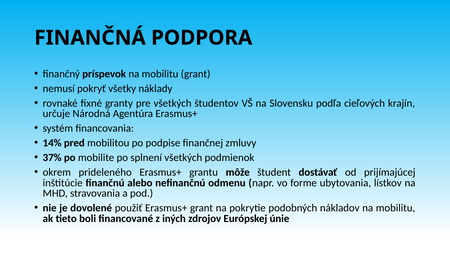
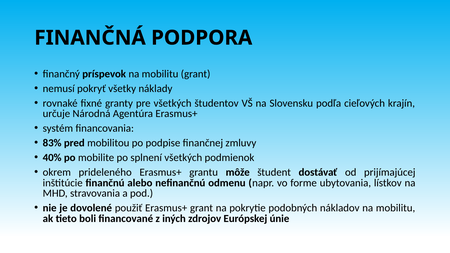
14%: 14% -> 83% (52, 143)
37%: 37% -> 40% (52, 158)
